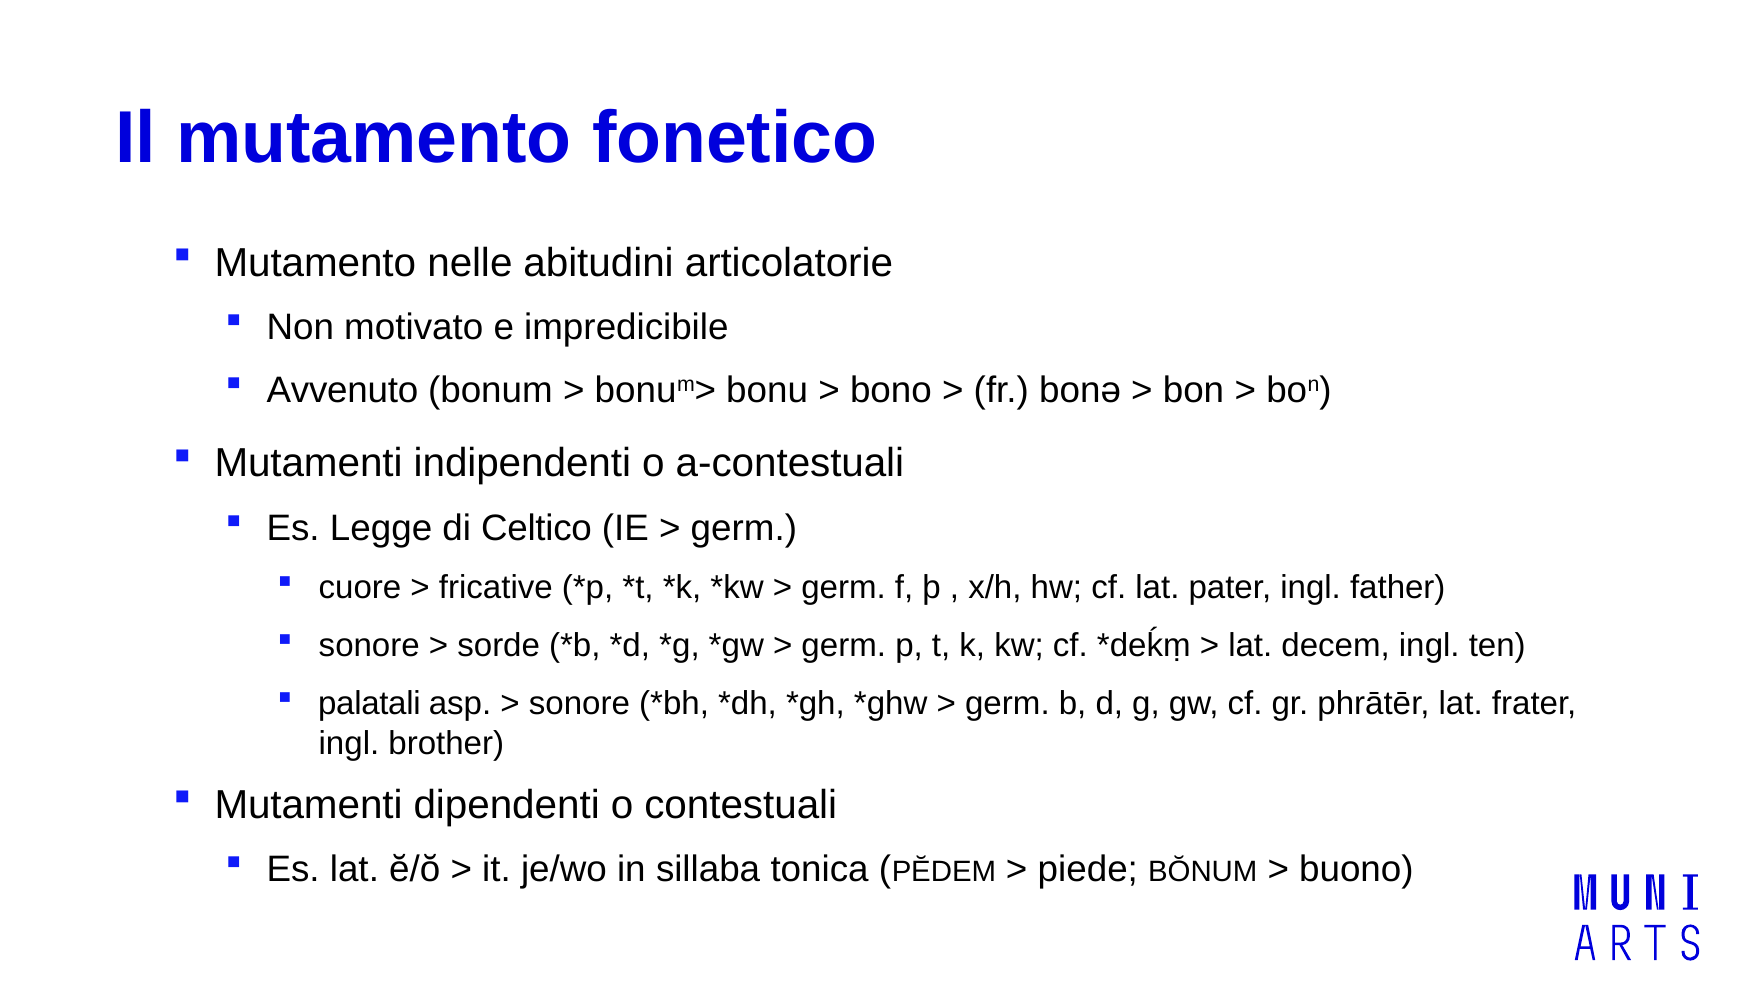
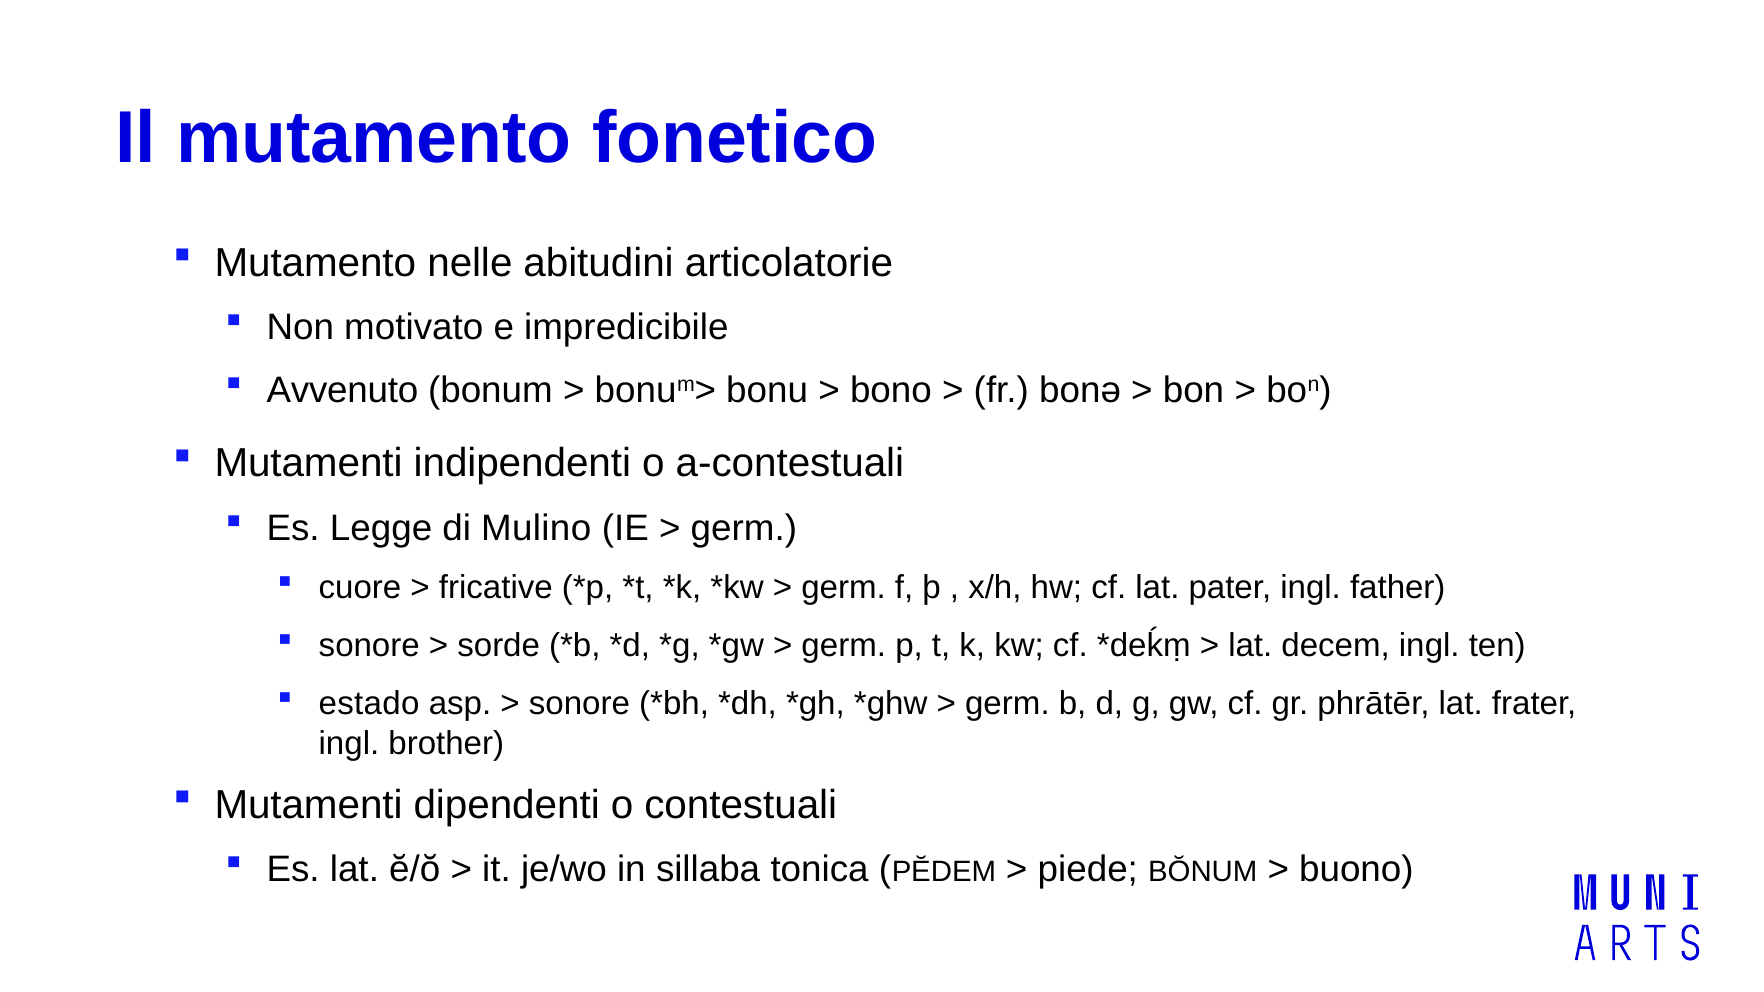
Celtico: Celtico -> Mulino (536, 528)
palatali: palatali -> estado (369, 704)
